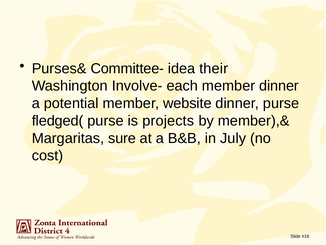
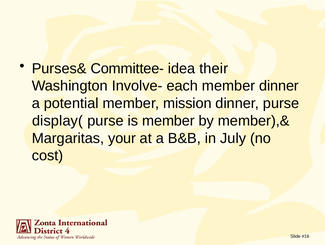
website: website -> mission (187, 103)
fledged(: fledged( -> display( (57, 121)
is projects: projects -> member (168, 121)
sure: sure -> your (122, 138)
